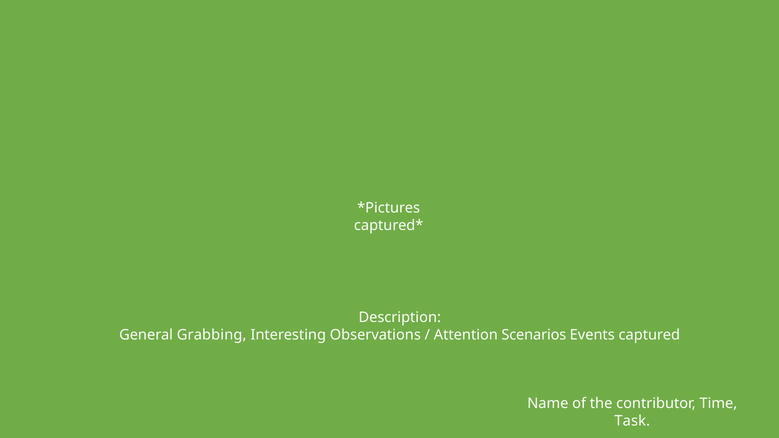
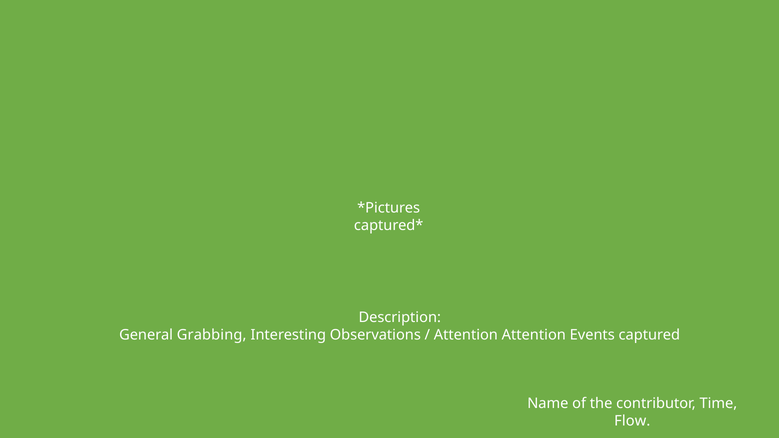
Attention Scenarios: Scenarios -> Attention (534, 335)
Task: Task -> Flow (632, 421)
